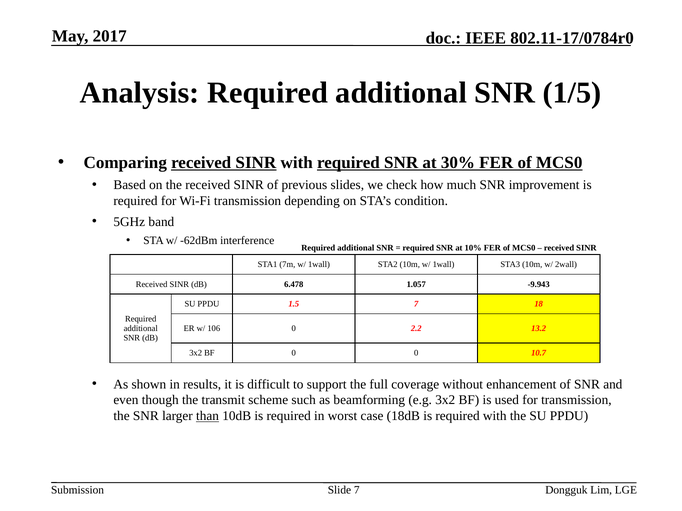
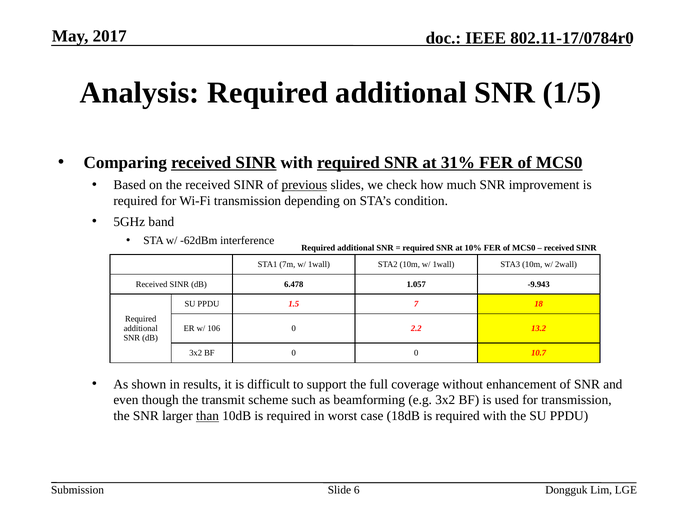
30%: 30% -> 31% (458, 163)
previous underline: none -> present (304, 185)
Slide 7: 7 -> 6 (357, 491)
